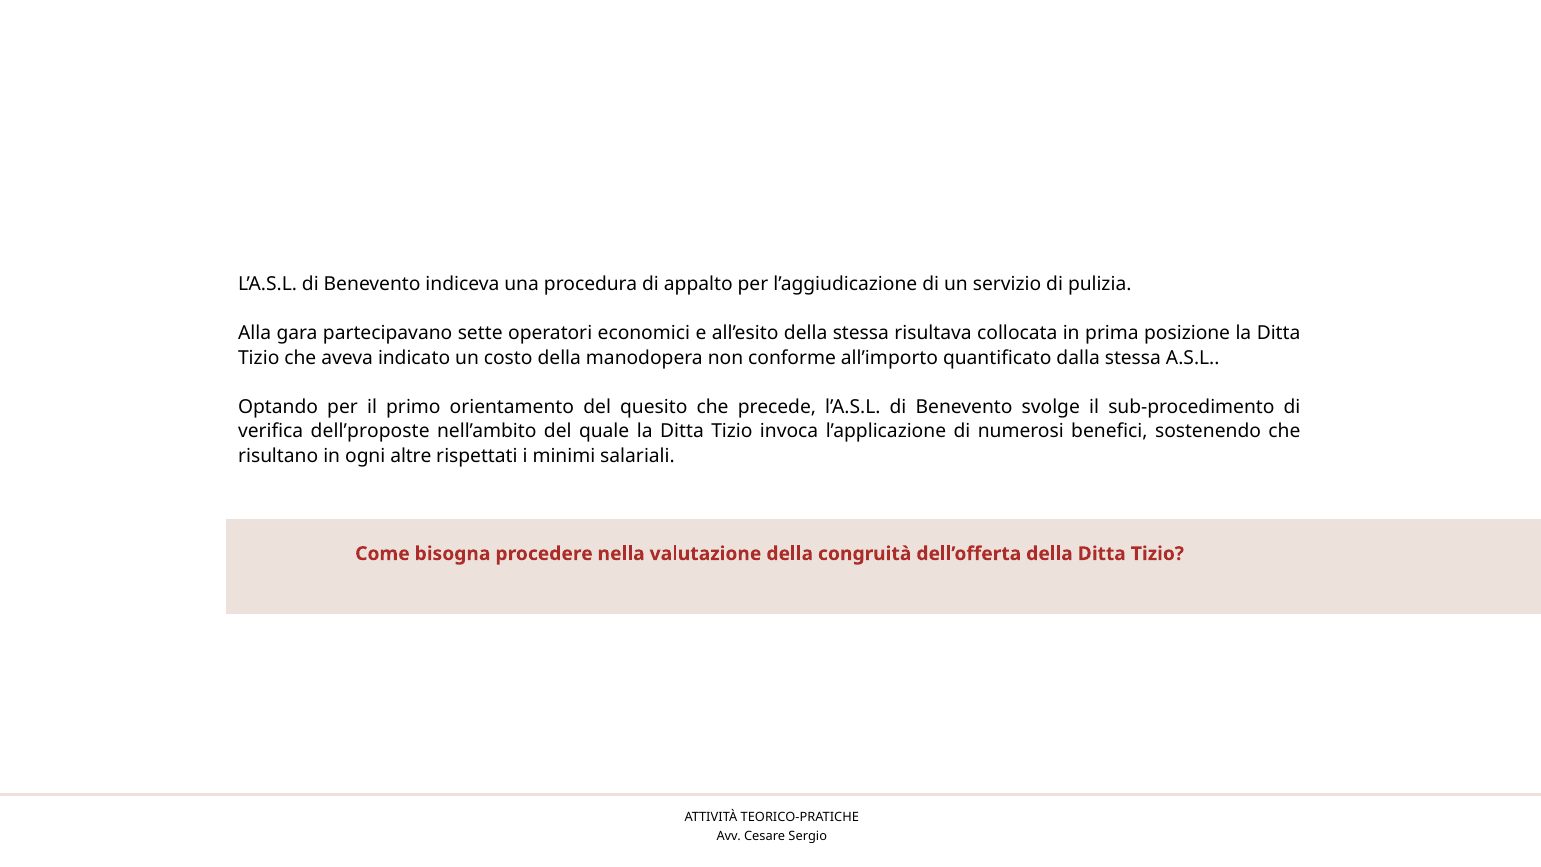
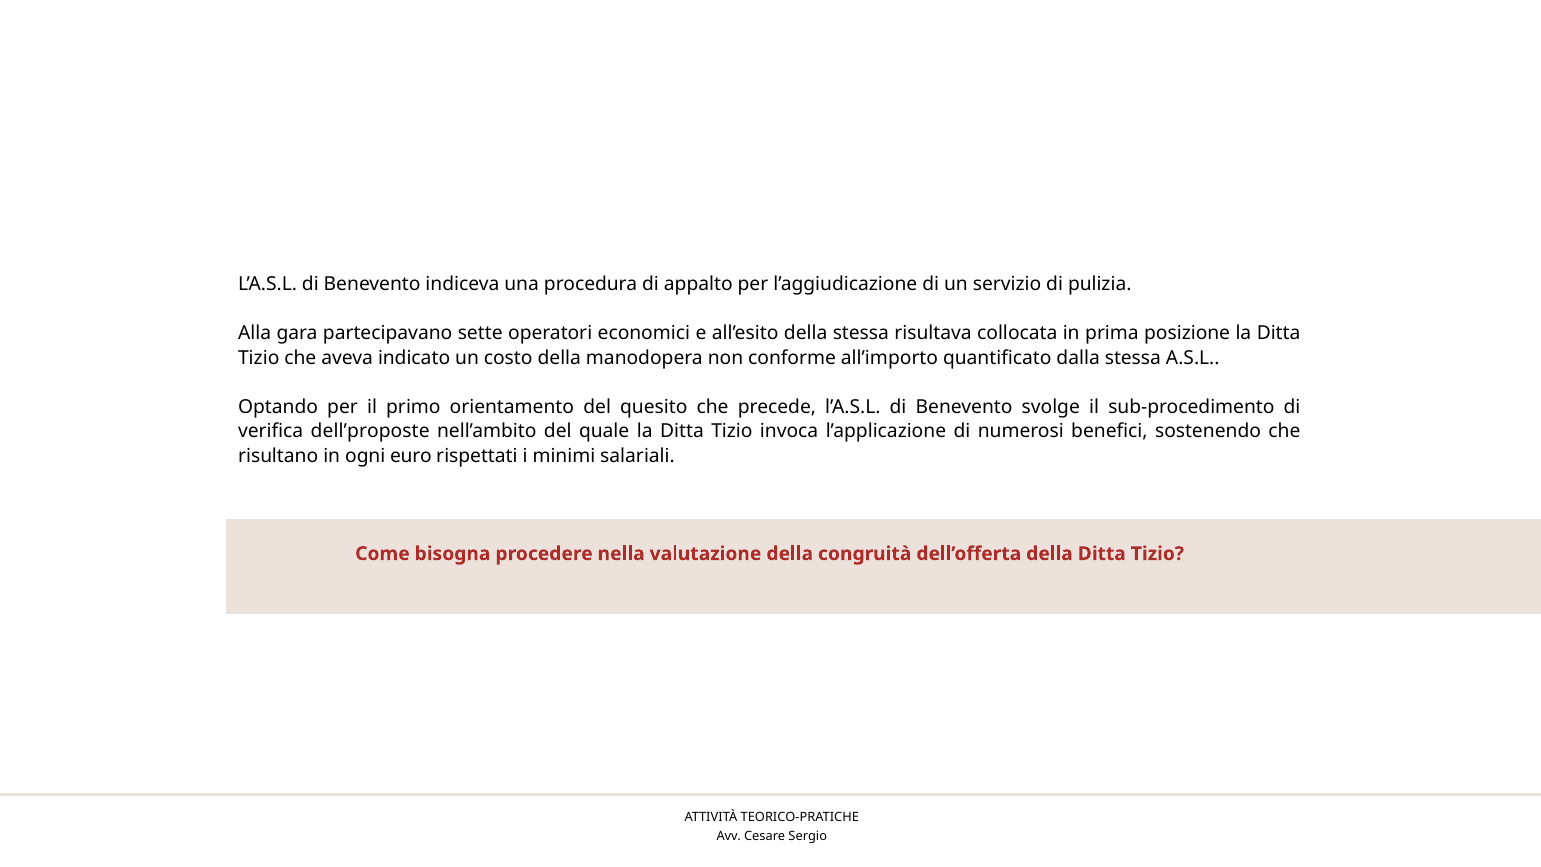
altre: altre -> euro (411, 456)
